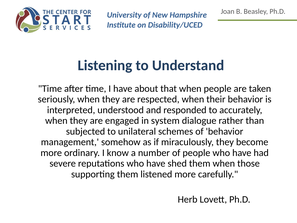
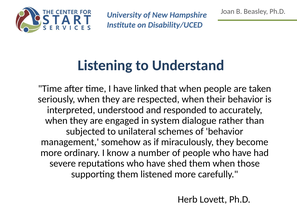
about: about -> linked (146, 88)
